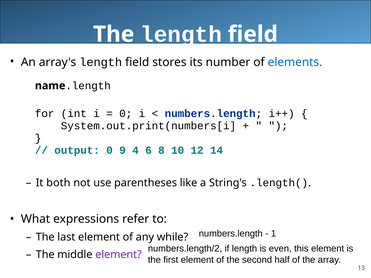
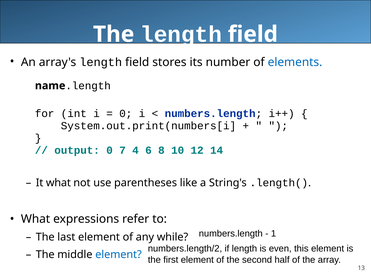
9: 9 -> 7 (122, 150)
It both: both -> what (58, 183)
element colour: purple -> blue (119, 255)
